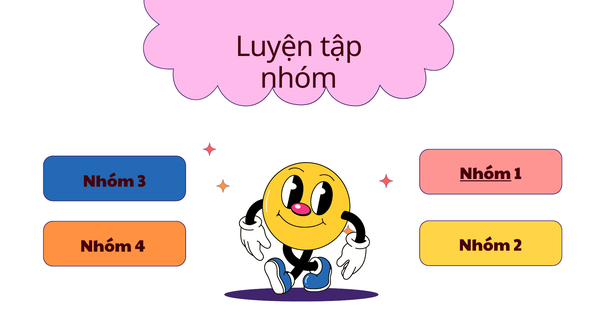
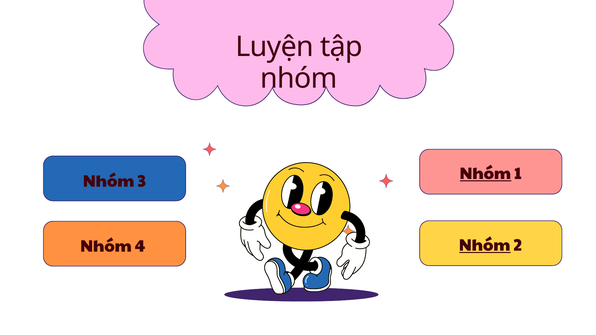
Nhóm underline: none -> present (485, 245)
